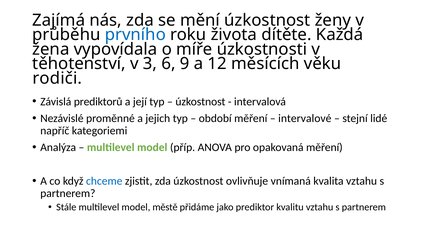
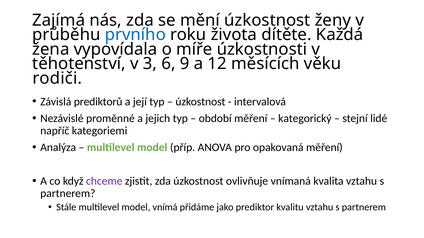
intervalové: intervalové -> kategorický (305, 119)
chceme colour: blue -> purple (104, 181)
městě: městě -> vnímá (165, 208)
